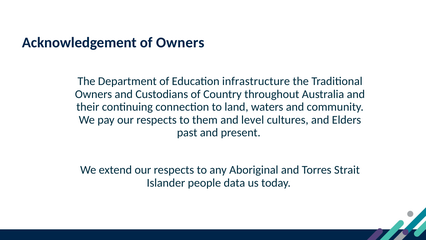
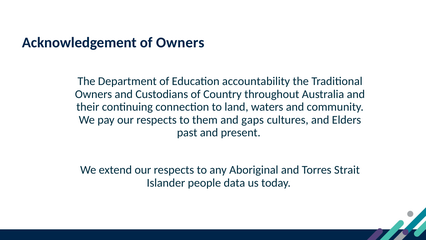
infrastructure: infrastructure -> accountability (256, 81)
level: level -> gaps (253, 120)
